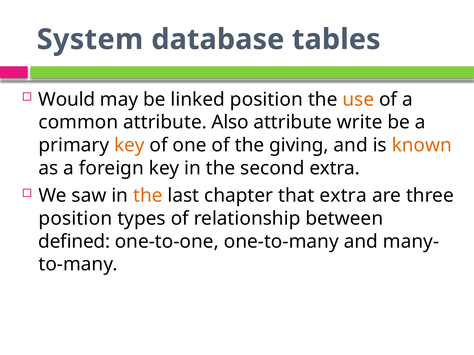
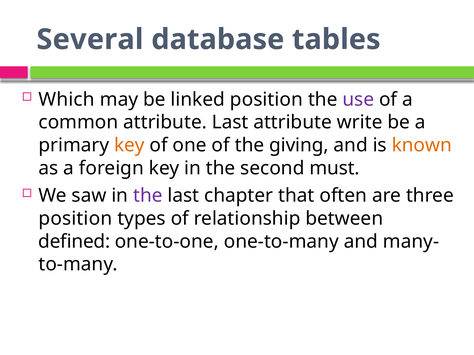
System: System -> Several (90, 40)
Would: Would -> Which (67, 100)
use colour: orange -> purple (358, 100)
attribute Also: Also -> Last (230, 123)
second extra: extra -> must (335, 168)
the colour: orange -> purple (148, 196)
that extra: extra -> often (343, 196)
